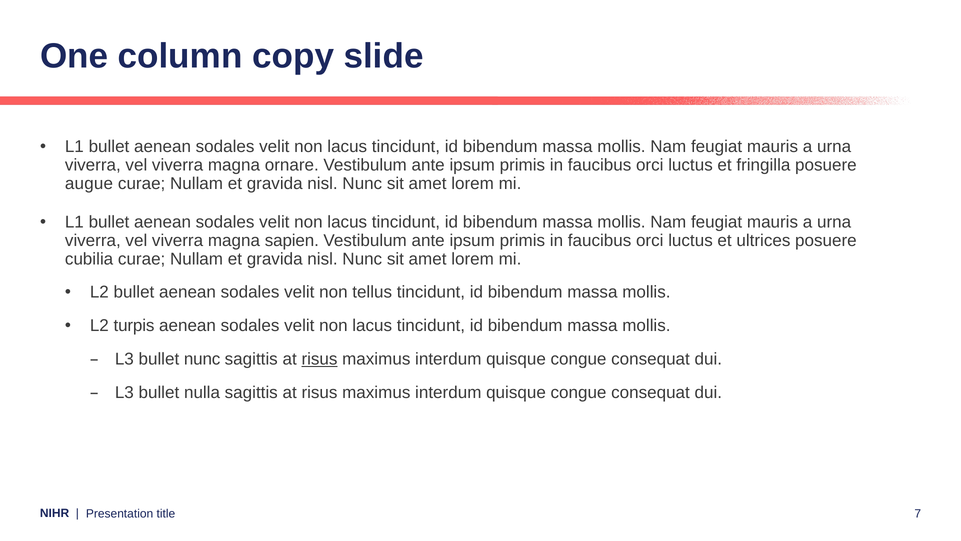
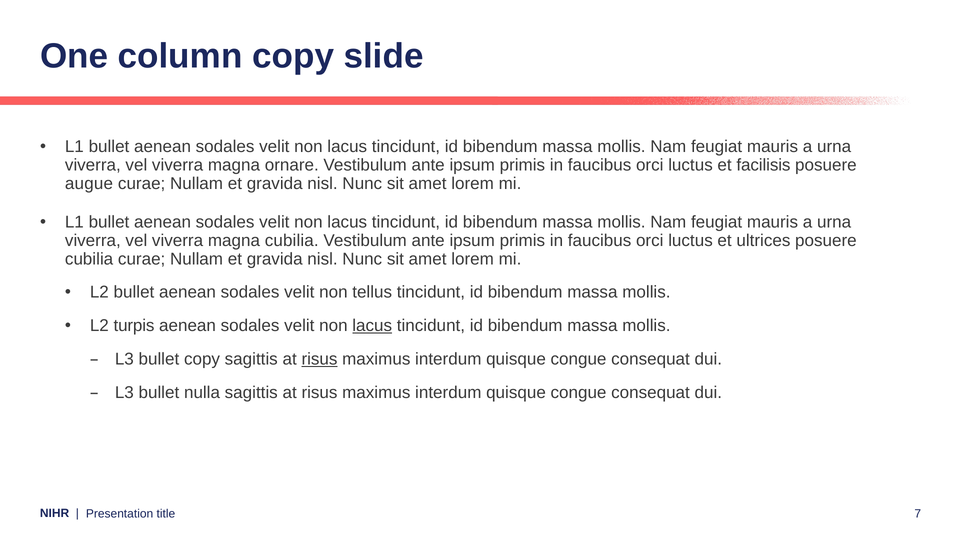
fringilla: fringilla -> facilisis (763, 165)
magna sapien: sapien -> cubilia (292, 240)
lacus underline: none -> present (372, 325)
bullet nunc: nunc -> copy (202, 359)
